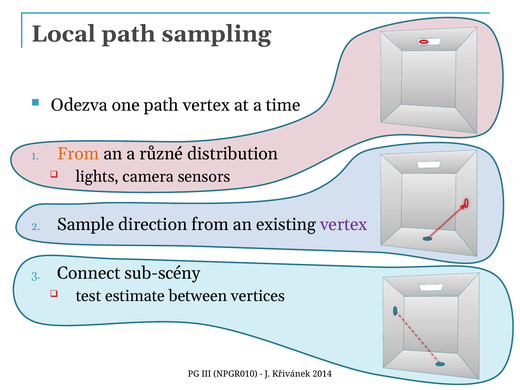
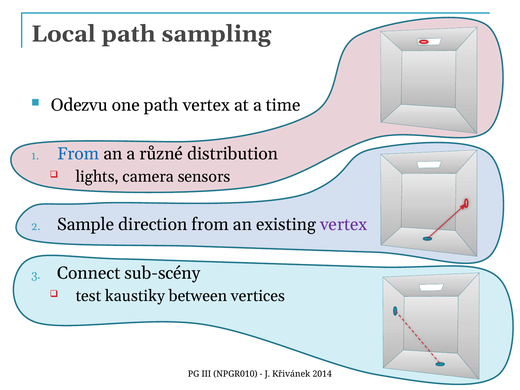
Odezva: Odezva -> Odezvu (79, 105)
From colour: orange -> blue (78, 154)
estimate: estimate -> kaustiky (135, 296)
